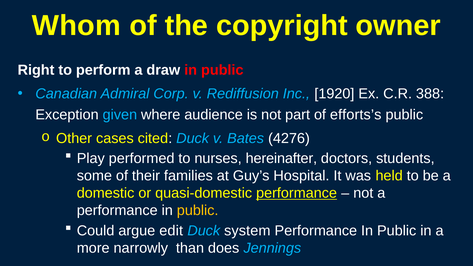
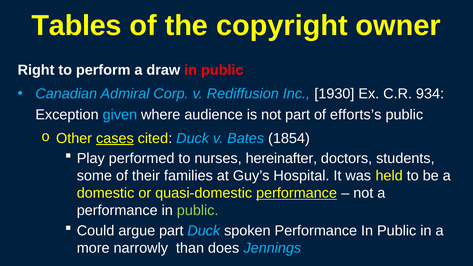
Whom: Whom -> Tables (77, 26)
1920: 1920 -> 1930 (334, 94)
388: 388 -> 934 (430, 94)
cases underline: none -> present (115, 138)
4276: 4276 -> 1854 (289, 138)
public colour: yellow -> light green (198, 211)
argue edit: edit -> part (171, 231)
system: system -> spoken (247, 231)
